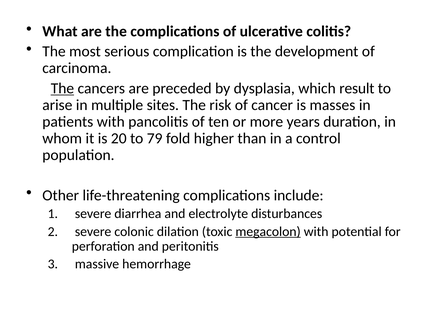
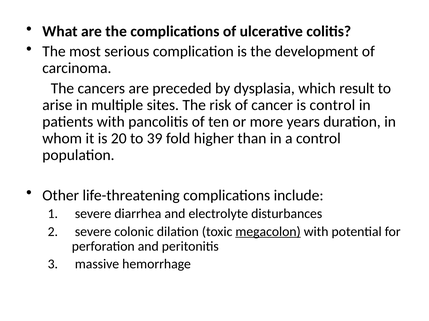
The underline: present -> none (62, 89)
is masses: masses -> control (332, 105)
79: 79 -> 39 (155, 139)
